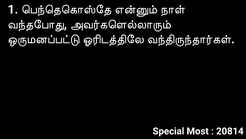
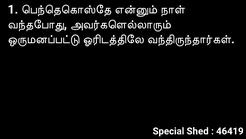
Most: Most -> Shed (198, 131)
20814: 20814 -> 46419 (230, 131)
